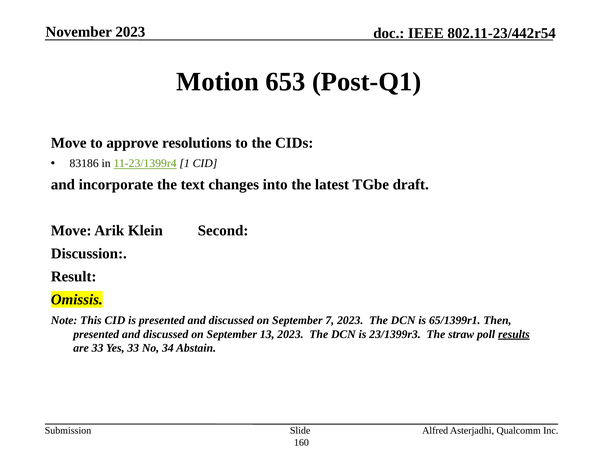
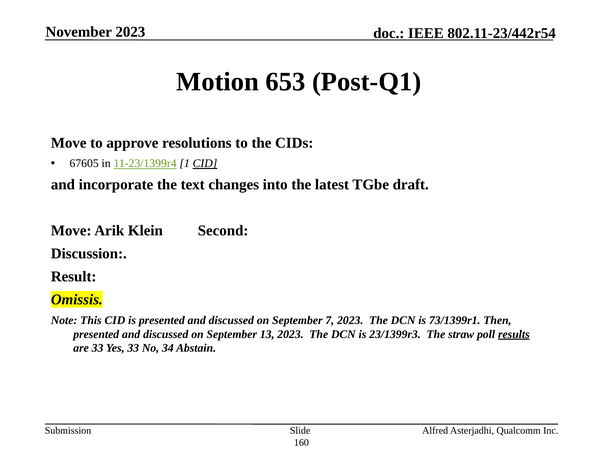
83186: 83186 -> 67605 (84, 163)
CID underline: none -> present (205, 163)
65/1399r1: 65/1399r1 -> 73/1399r1 (455, 320)
